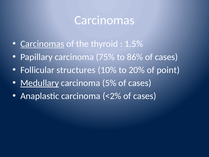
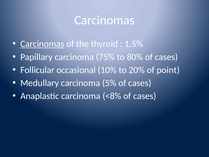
86%: 86% -> 80% (135, 57)
structures: structures -> occasional (76, 70)
Medullary underline: present -> none (40, 83)
<2%: <2% -> <8% (112, 96)
